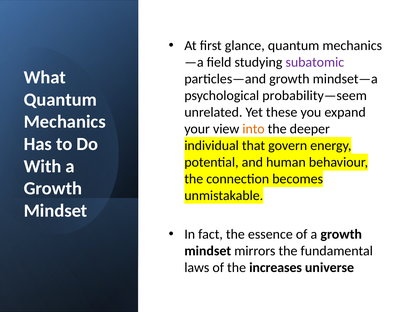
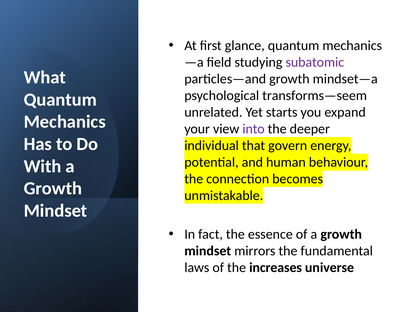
probability—seem: probability—seem -> transforms—seem (315, 96)
these: these -> starts (282, 113)
into colour: orange -> purple (254, 129)
